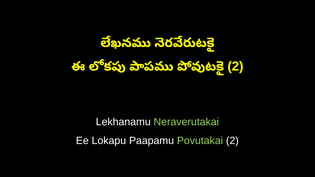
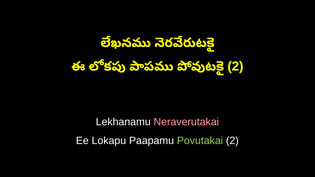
Neraverutakai colour: light green -> pink (186, 122)
